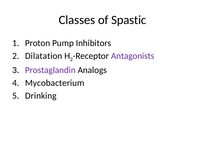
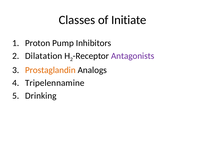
Spastic: Spastic -> Initiate (129, 20)
Prostaglandin colour: purple -> orange (50, 70)
Mycobacterium: Mycobacterium -> Tripelennamine (55, 83)
